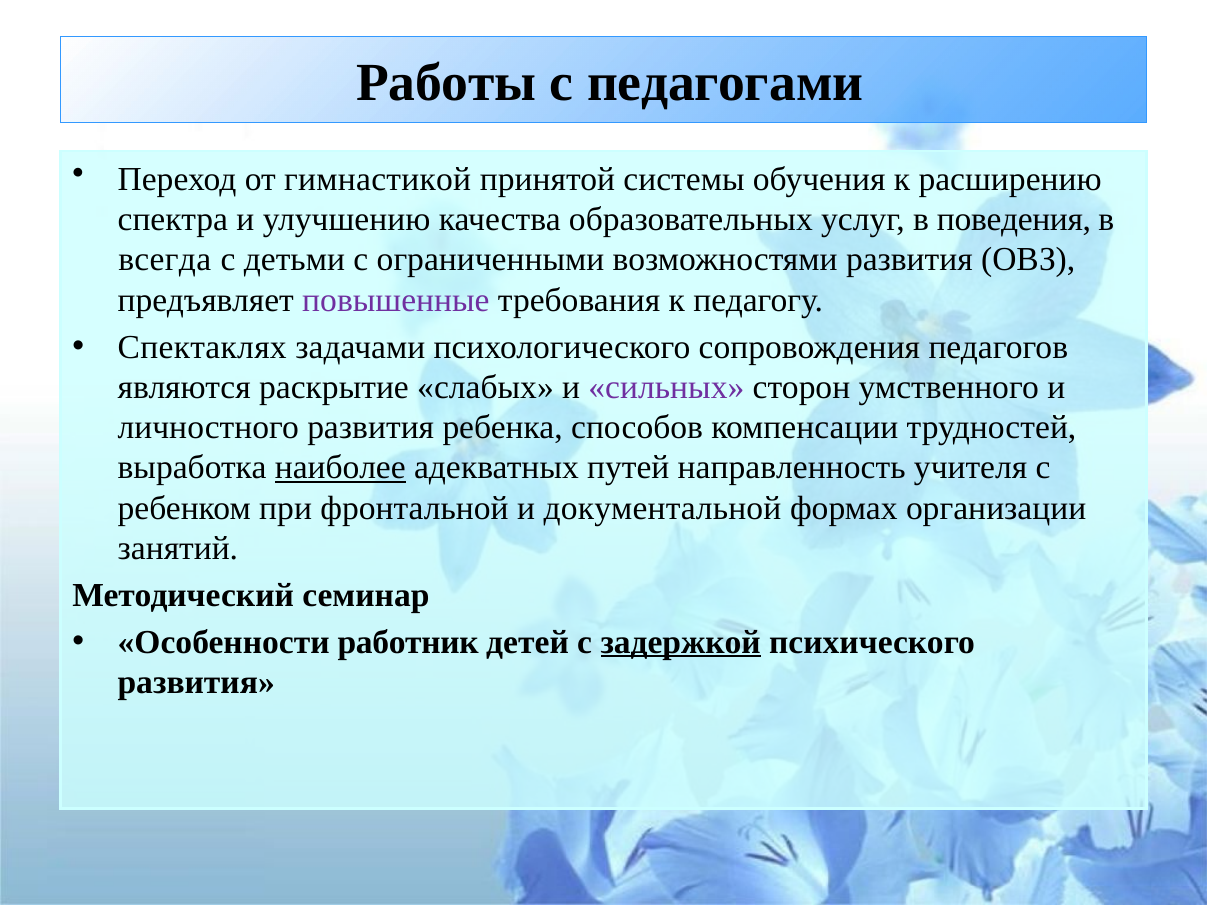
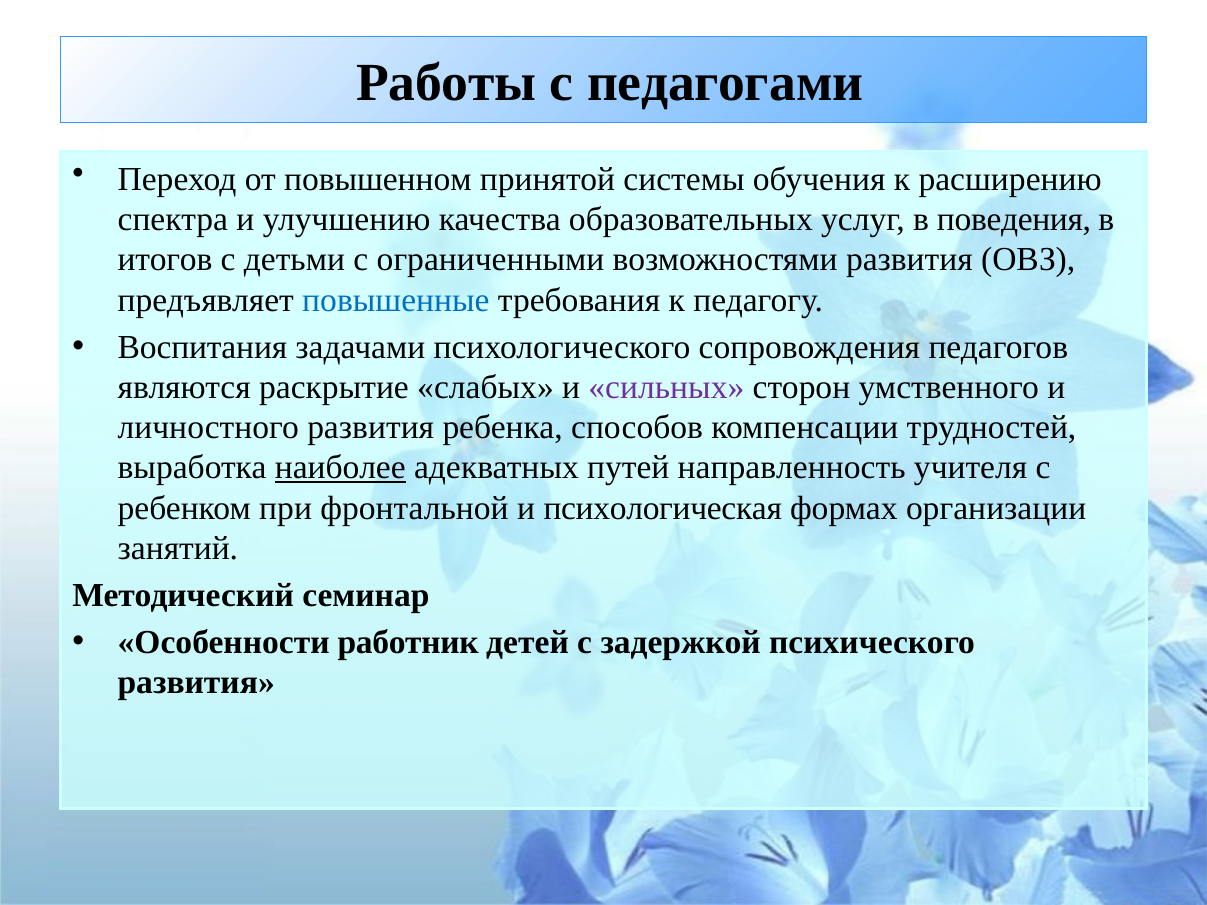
гимнастикой: гимнастикой -> повышенном (378, 179)
всегда: всегда -> итогов (165, 260)
повышенные colour: purple -> blue (396, 300)
Спектаклях: Спектаклях -> Воспитания (202, 347)
документальной: документальной -> психологическая (663, 508)
задержкой underline: present -> none (681, 642)
